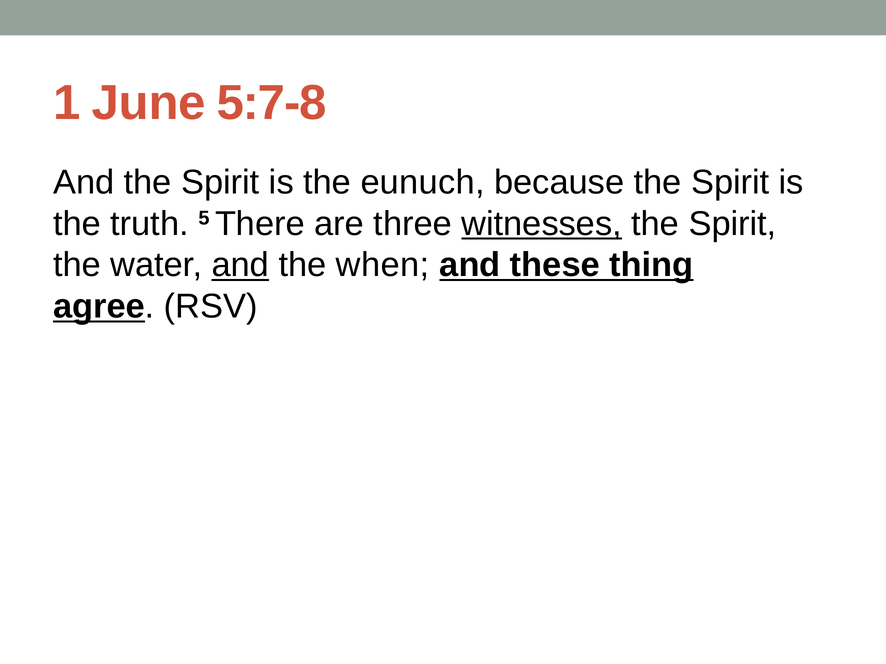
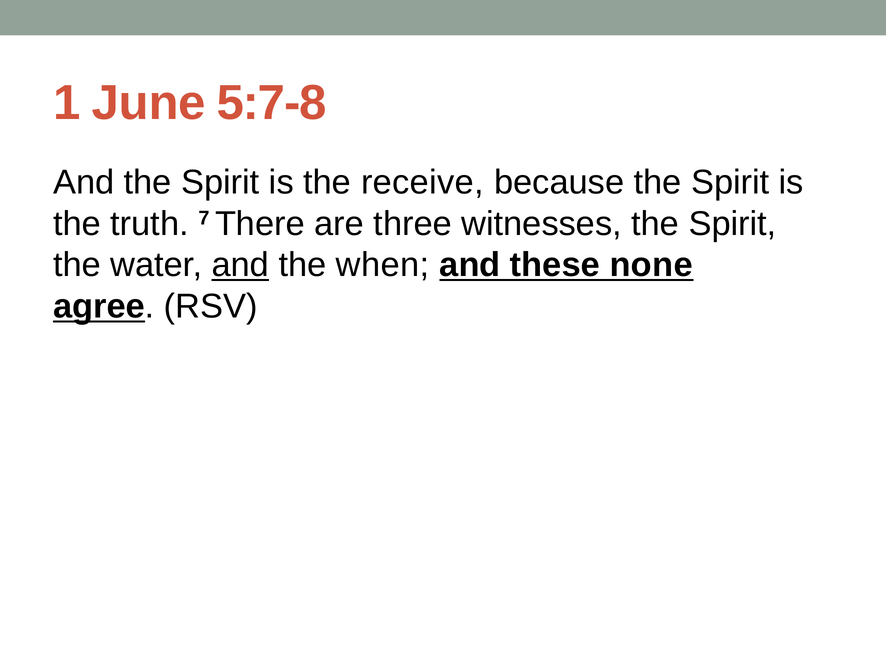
eunuch: eunuch -> receive (423, 183)
5: 5 -> 7 (204, 218)
witnesses underline: present -> none (542, 224)
thing: thing -> none (651, 265)
